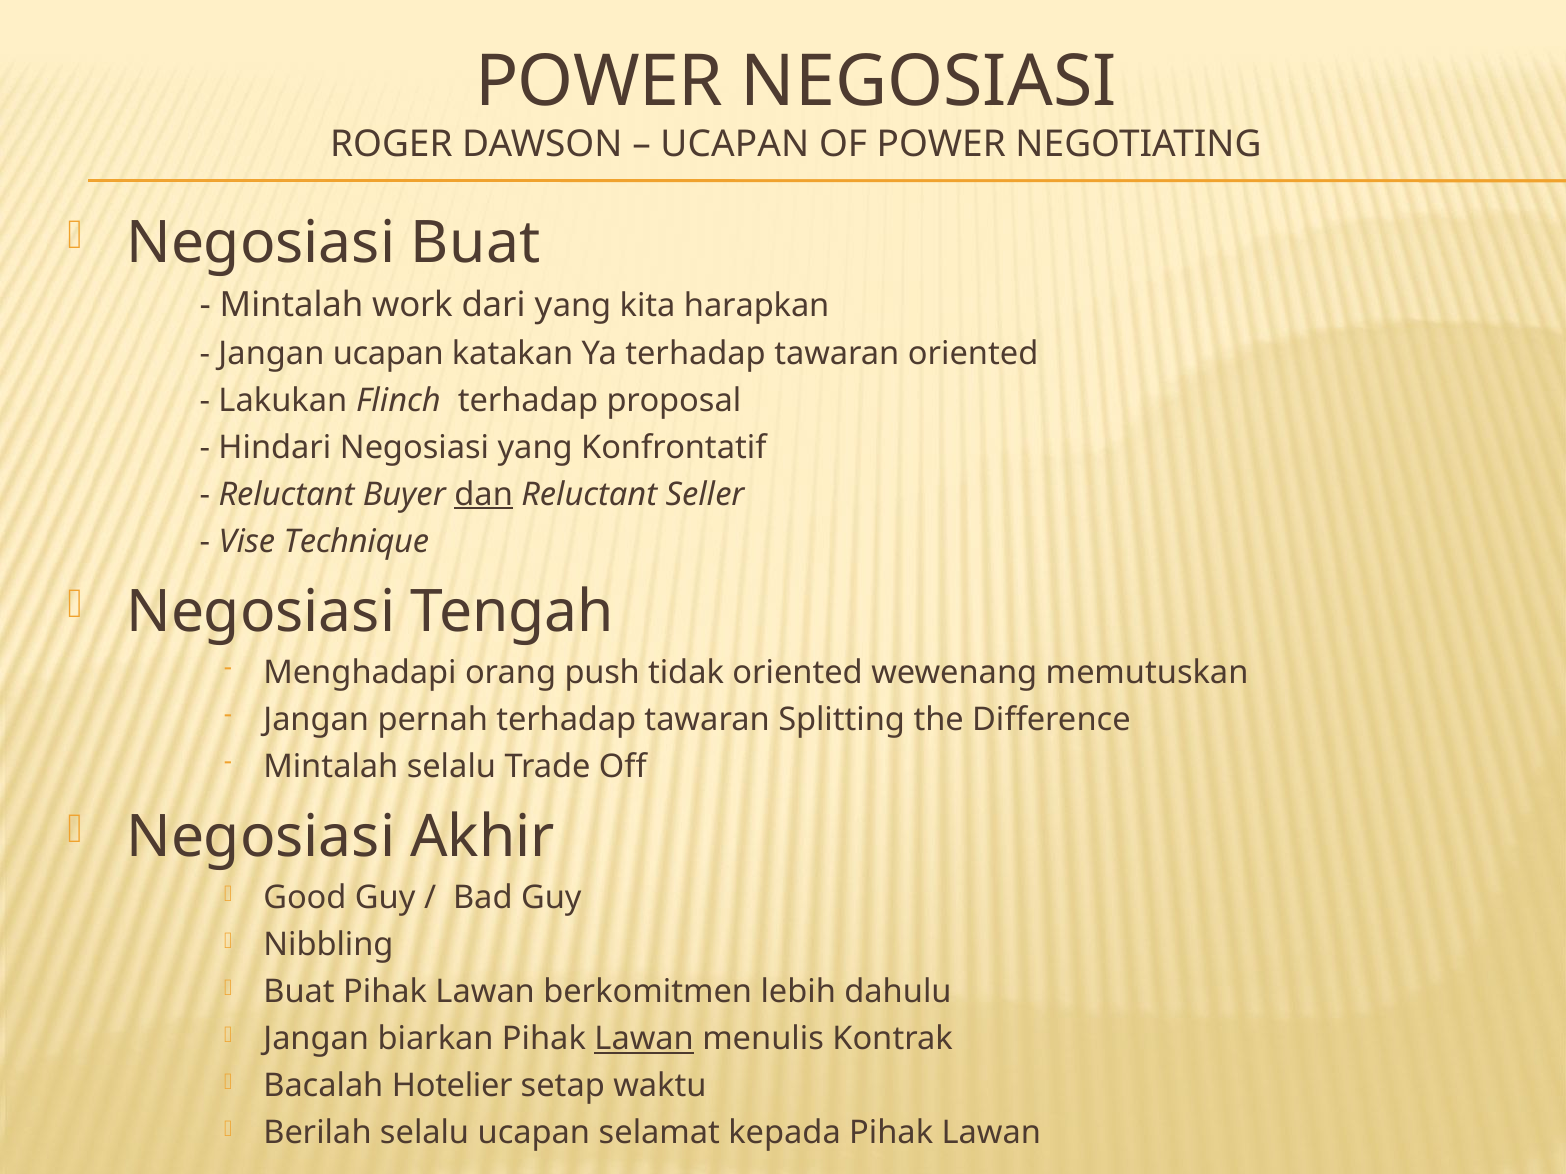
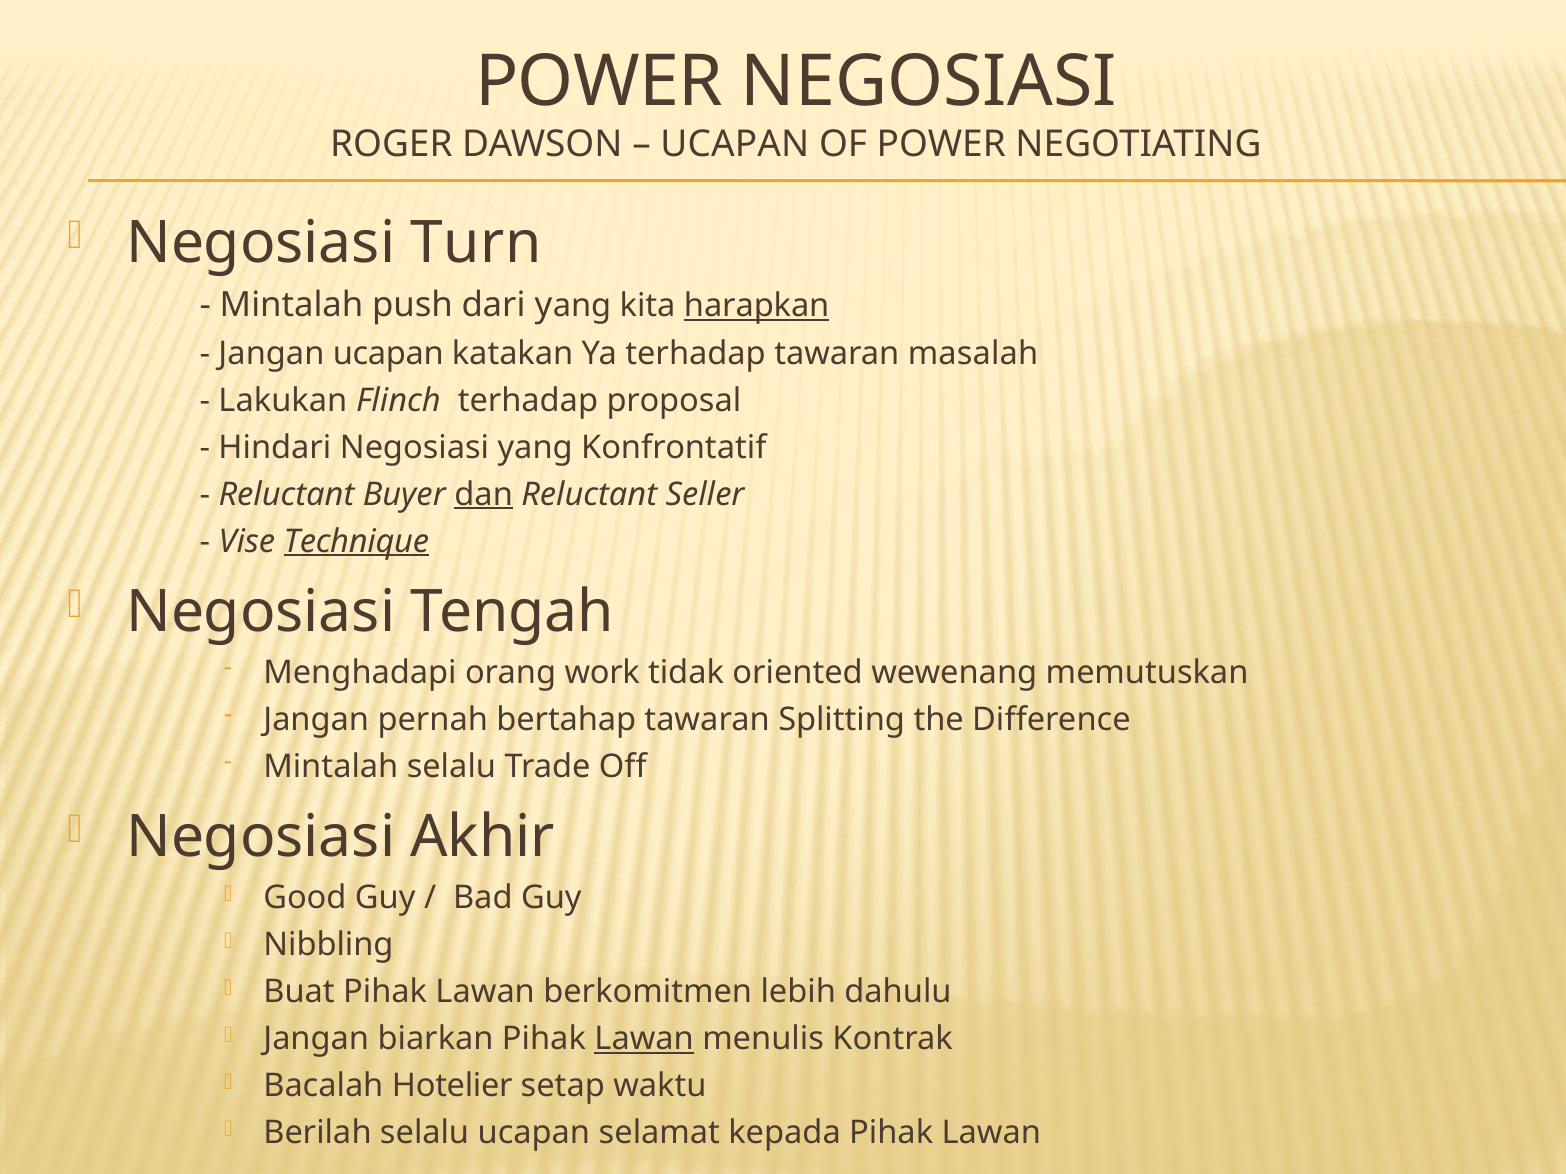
Negosiasi Buat: Buat -> Turn (476, 243)
work: work -> push (412, 306)
harapkan underline: none -> present (757, 306)
tawaran oriented: oriented -> masalah (973, 354)
Technique underline: none -> present (356, 542)
push: push -> work (602, 673)
pernah terhadap: terhadap -> bertahap (566, 720)
